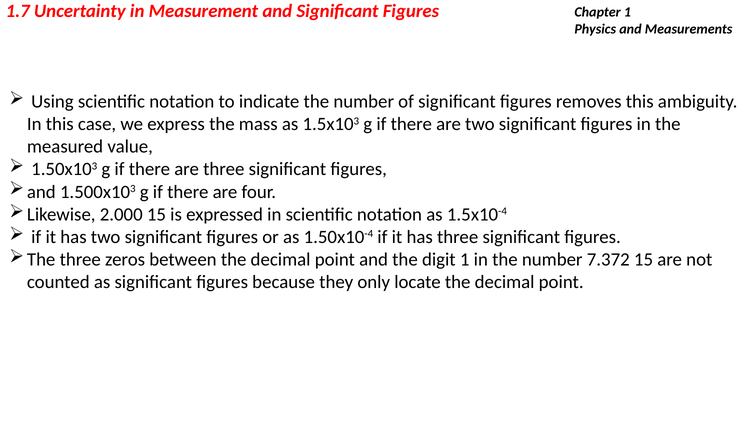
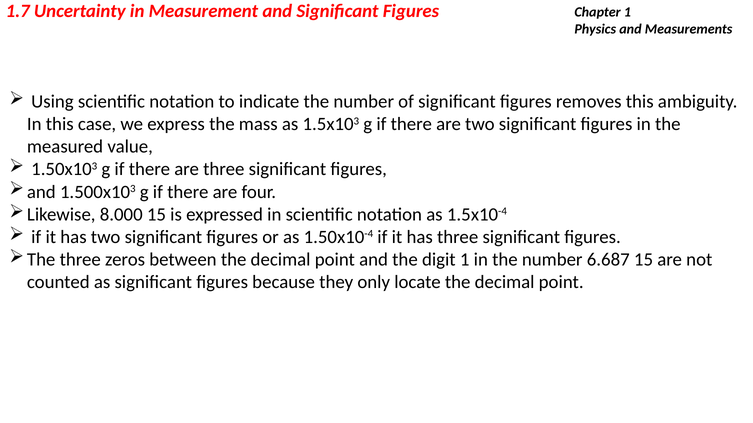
2.000: 2.000 -> 8.000 (121, 215)
7.372: 7.372 -> 6.687 (608, 260)
